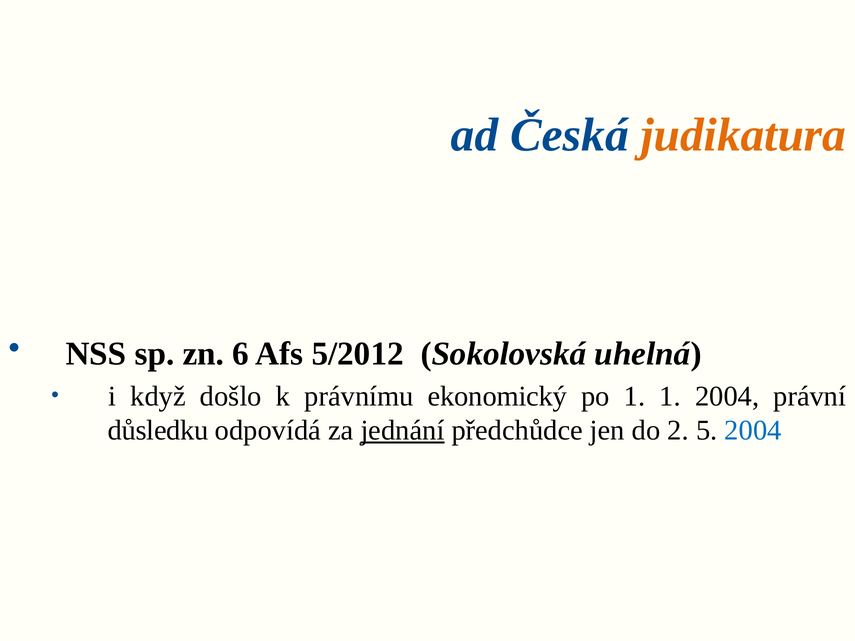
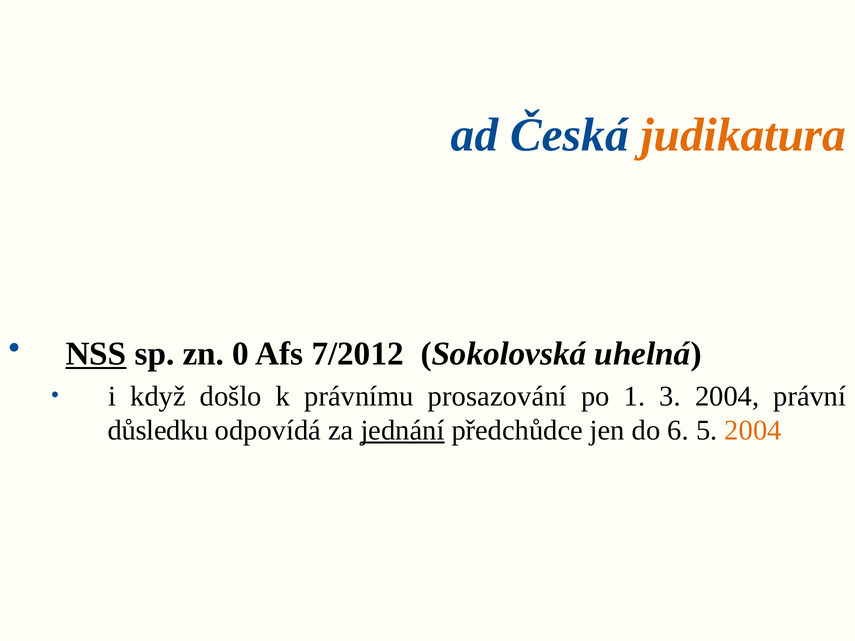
NSS underline: none -> present (96, 354)
6: 6 -> 0 (241, 354)
5/2012: 5/2012 -> 7/2012 (358, 354)
ekonomický: ekonomický -> prosazování (497, 396)
1 1: 1 -> 3 (670, 396)
2: 2 -> 6 (678, 430)
2004 colour: blue -> orange (753, 430)
